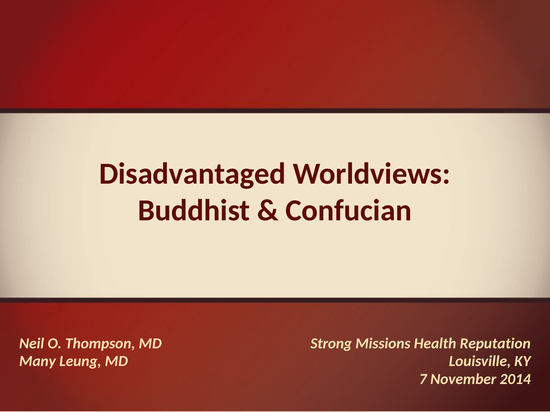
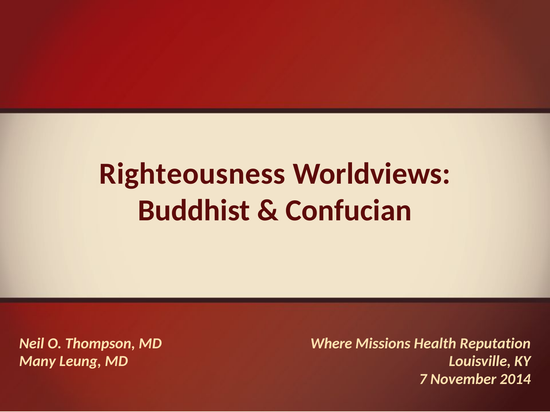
Disadvantaged: Disadvantaged -> Righteousness (192, 174)
Strong: Strong -> Where (331, 344)
